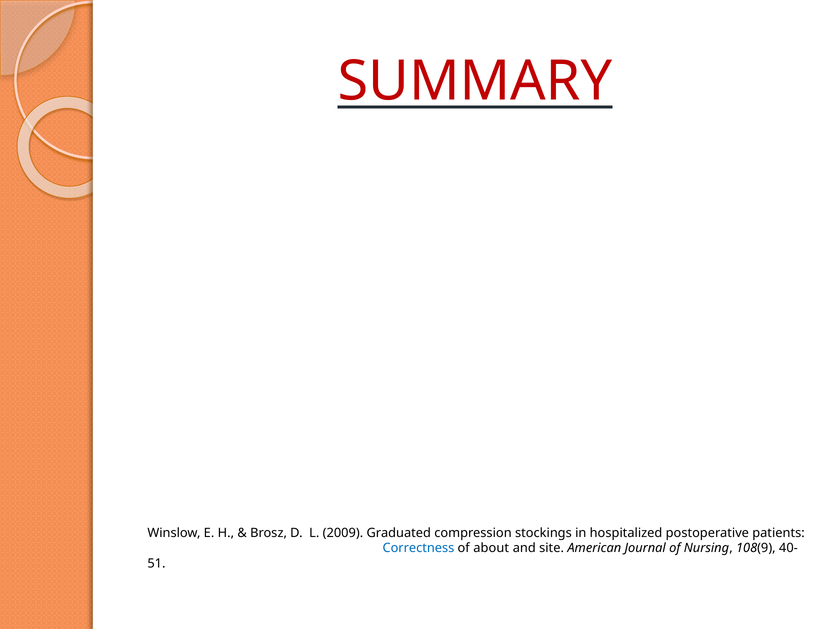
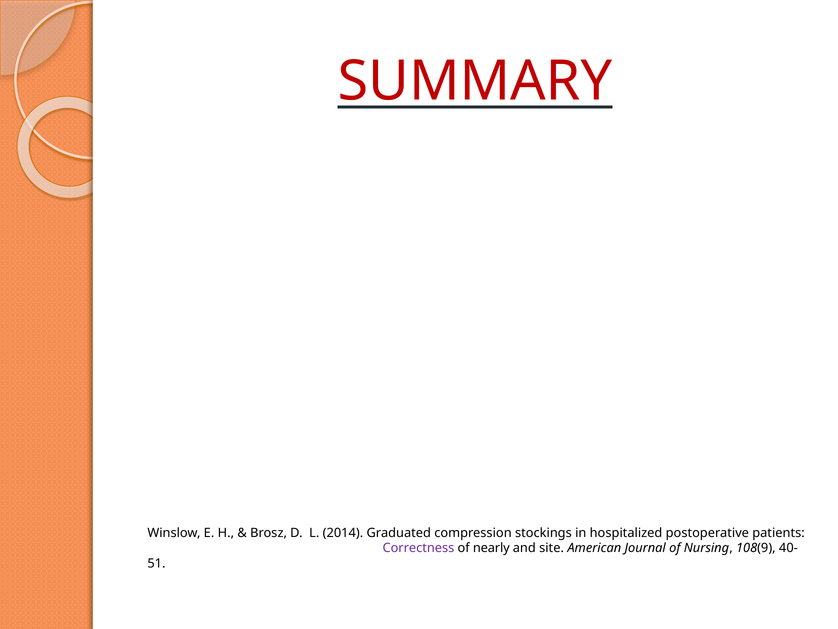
2009: 2009 -> 2014 (343, 532)
Correctness colour: blue -> purple (418, 548)
about: about -> nearly (491, 548)
